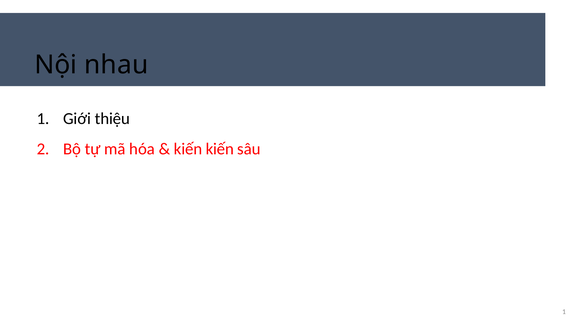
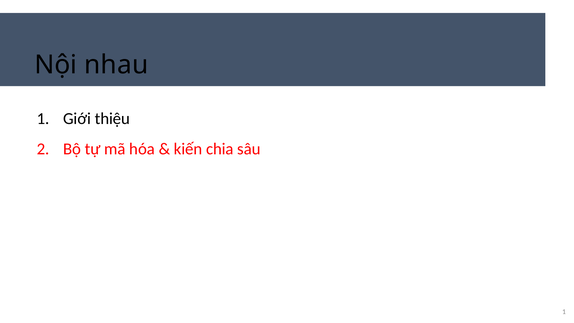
kiến kiến: kiến -> chia (220, 149)
